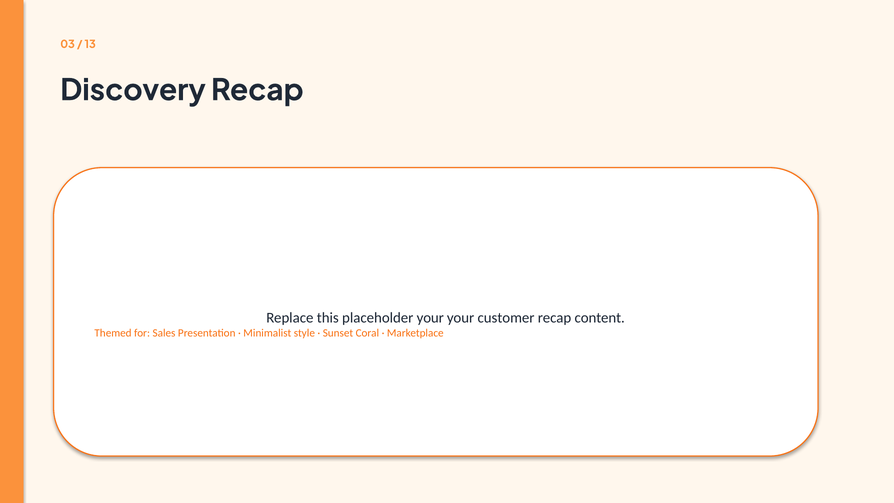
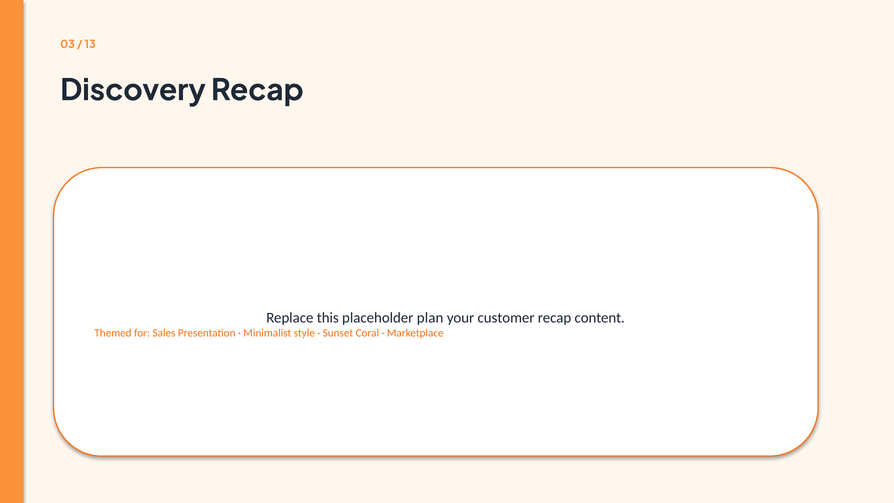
placeholder your: your -> plan (430, 318)
